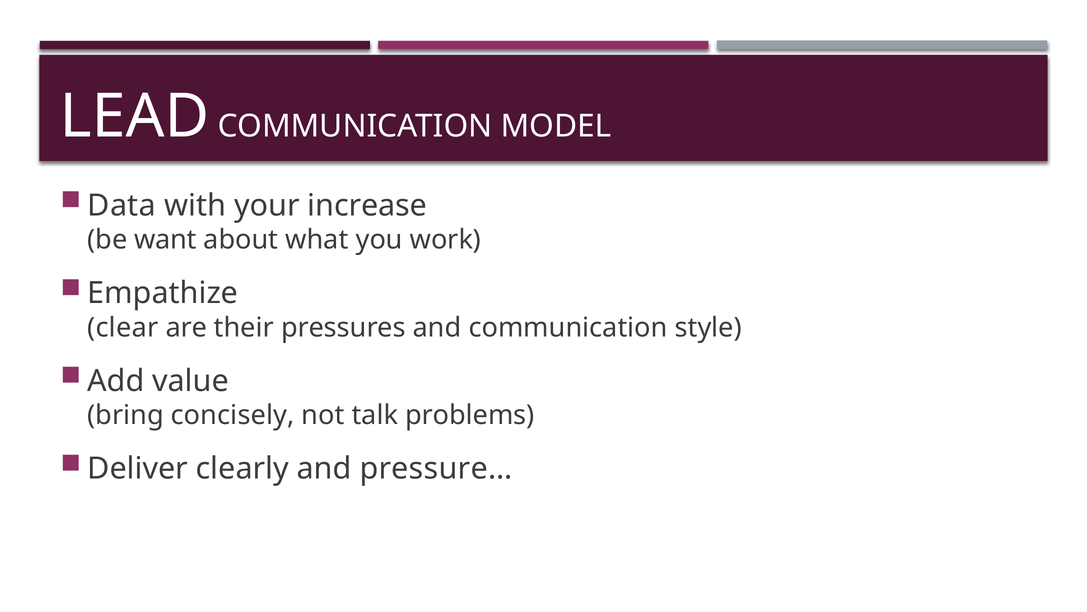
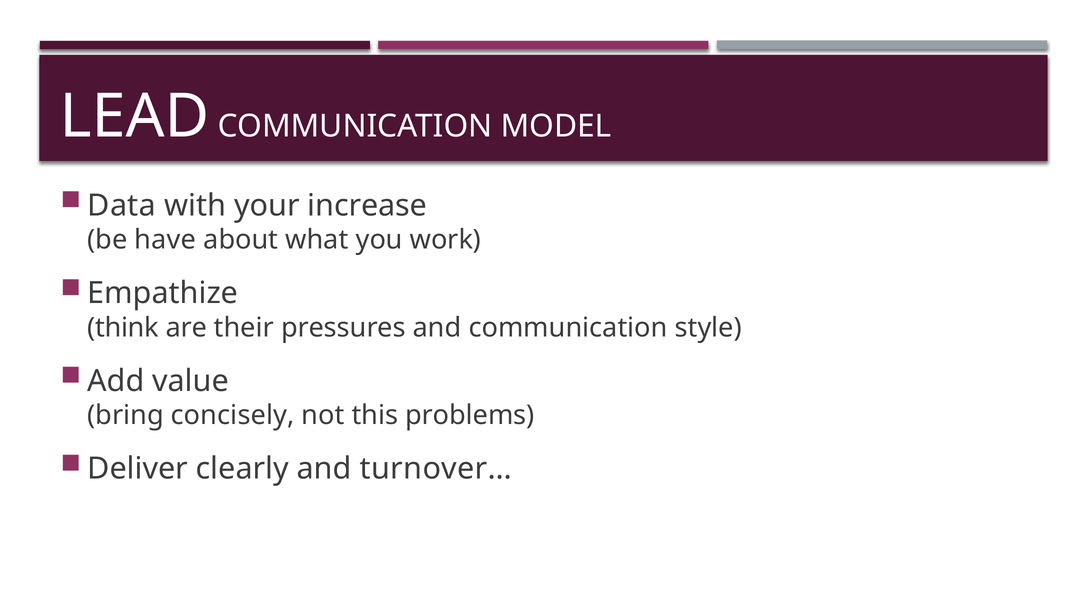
want: want -> have (165, 240)
clear: clear -> think (123, 327)
talk: talk -> this (375, 415)
pressure…: pressure… -> turnover… (436, 468)
